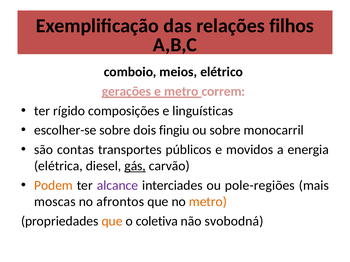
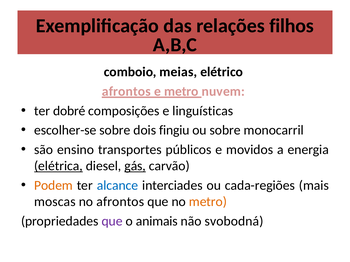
meios: meios -> meias (178, 72)
gerações: gerações -> afrontos (126, 92)
correm: correm -> nuvem (223, 92)
rígido: rígido -> dobré (69, 111)
contas: contas -> ensino (76, 150)
elétrica underline: none -> present (58, 166)
alcance colour: purple -> blue (118, 186)
pole-regiões: pole-regiões -> cada-regiões (260, 186)
que colour: orange -> purple (112, 222)
coletiva: coletiva -> animais (157, 222)
